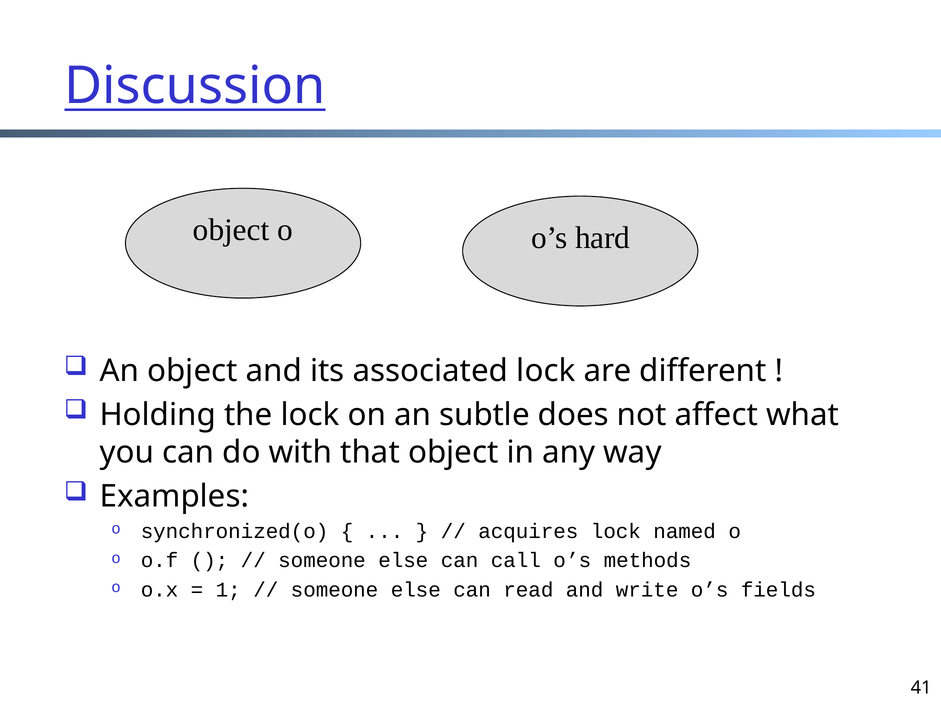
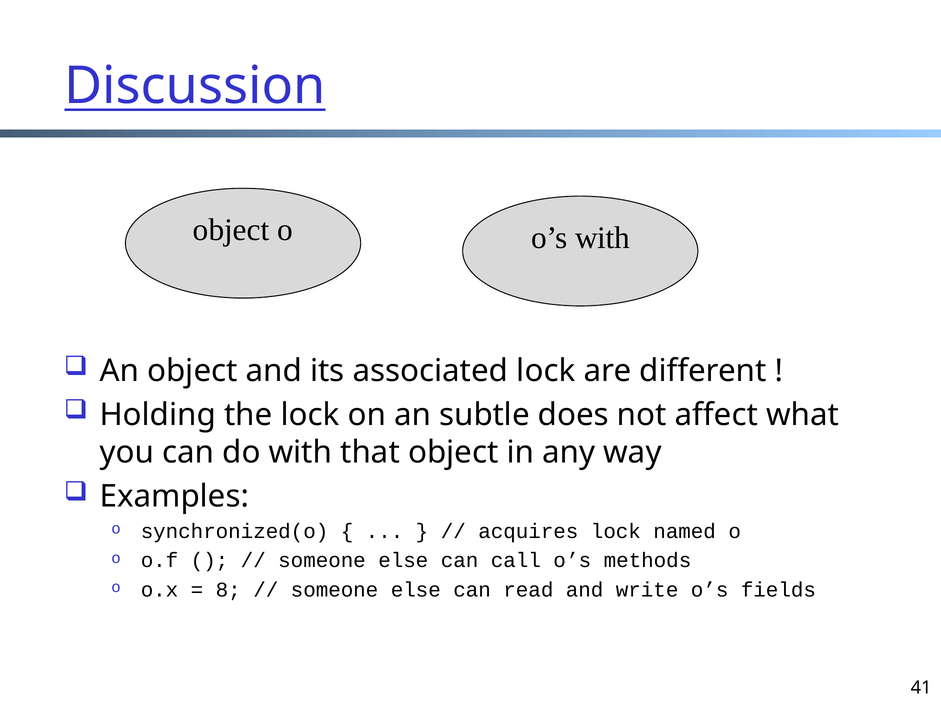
o’s hard: hard -> with (603, 238)
1: 1 -> 8 (228, 590)
